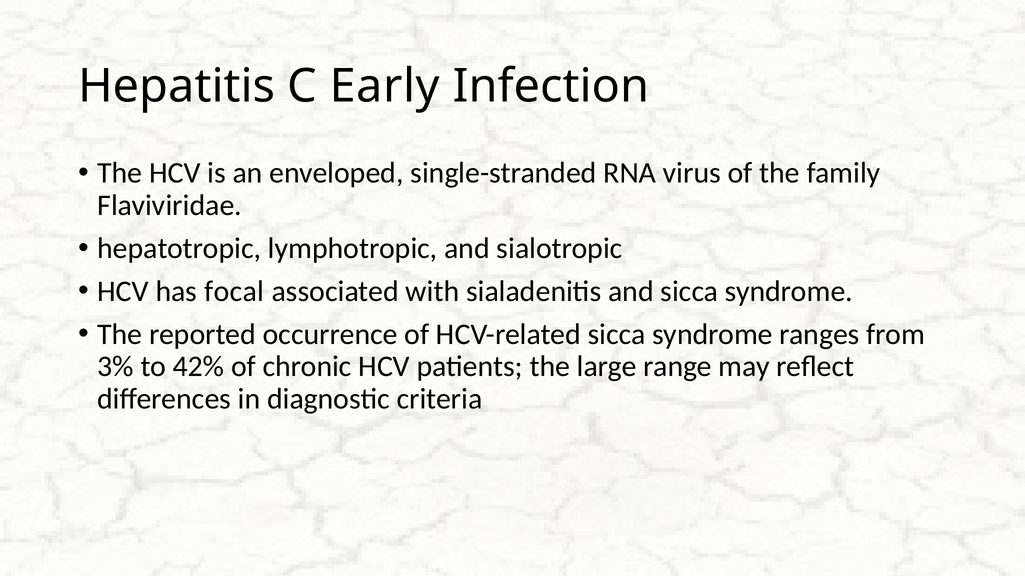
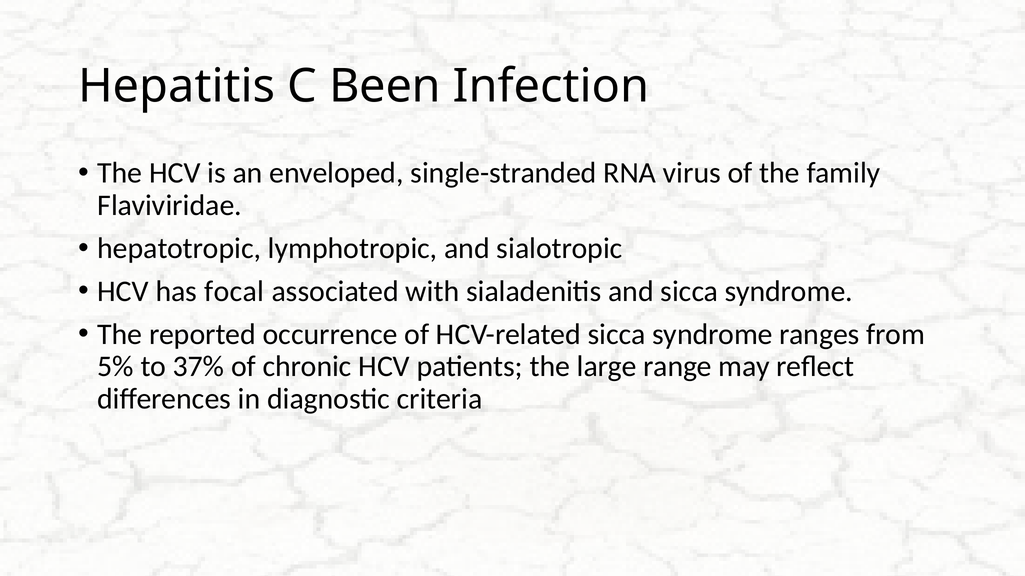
Early: Early -> Been (385, 86)
3%: 3% -> 5% (116, 367)
42%: 42% -> 37% (198, 367)
